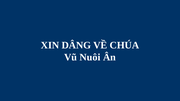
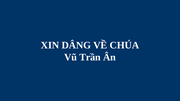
Nuôi: Nuôi -> Trần (90, 57)
